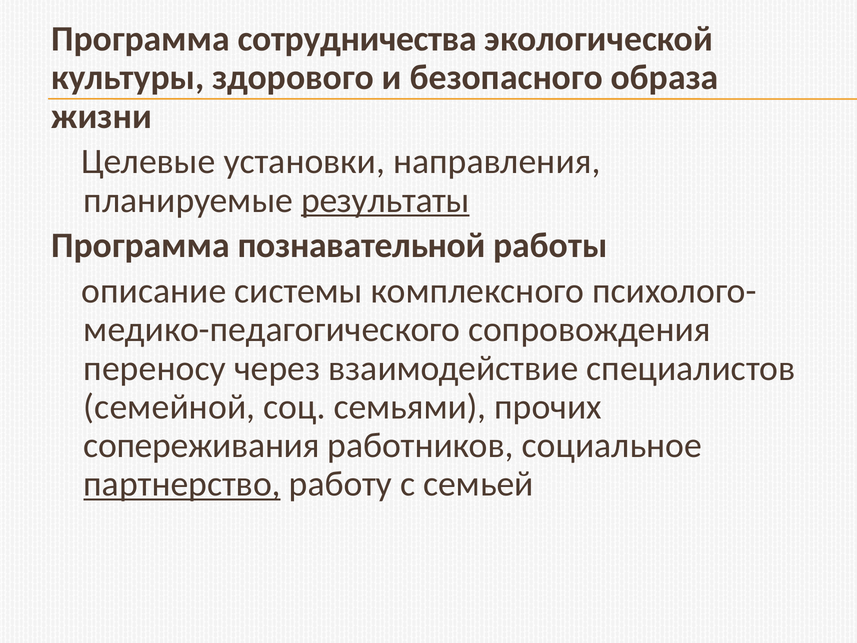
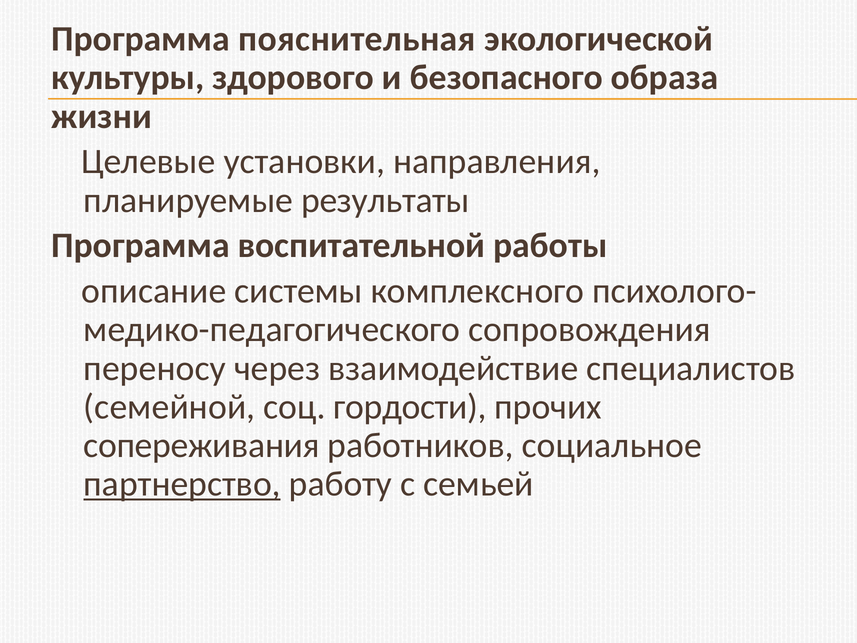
сотрудничества: сотрудничества -> пояснительная (357, 39)
результаты underline: present -> none (385, 200)
познавательной: познавательной -> воспитательной (362, 246)
семьями: семьями -> гордости (410, 407)
